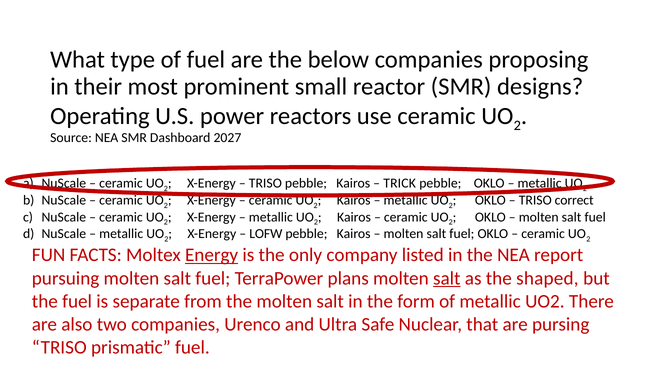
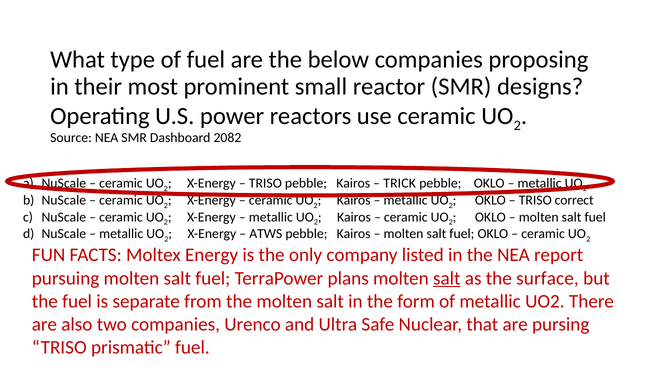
2027: 2027 -> 2082 (227, 138)
LOFW: LOFW -> ATWS (266, 234)
Energy underline: present -> none (212, 255)
shaped: shaped -> surface (547, 278)
